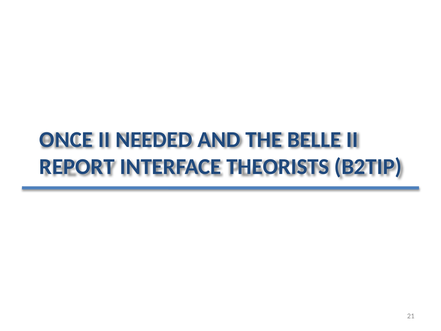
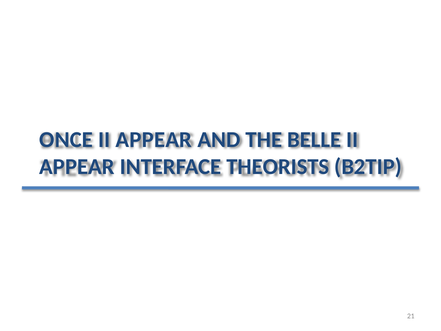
NEEDED: NEEDED -> APPEAR (154, 139)
REPORT: REPORT -> APPEAR (77, 167)
